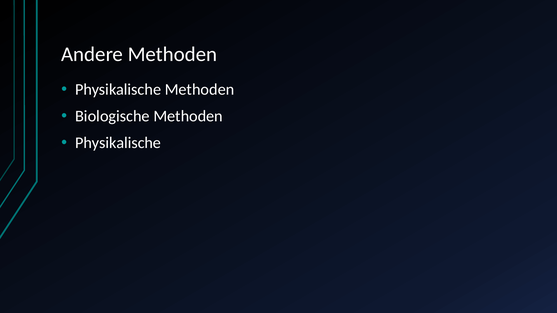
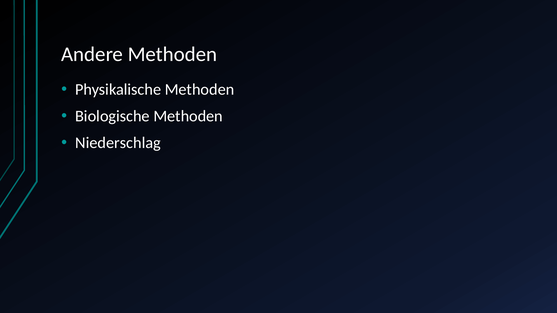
Physikalische: Physikalische -> Niederschlag (118, 143)
